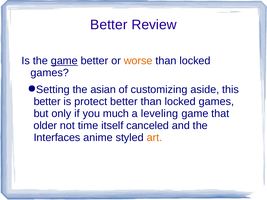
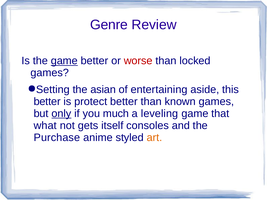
Better: Better -> Genre (109, 25)
worse colour: orange -> red (138, 61)
customizing: customizing -> entertaining (159, 90)
better than locked: locked -> known (180, 102)
only underline: none -> present (61, 114)
older: older -> what (45, 126)
time: time -> gets (88, 126)
canceled: canceled -> consoles (148, 126)
Interfaces: Interfaces -> Purchase (57, 138)
